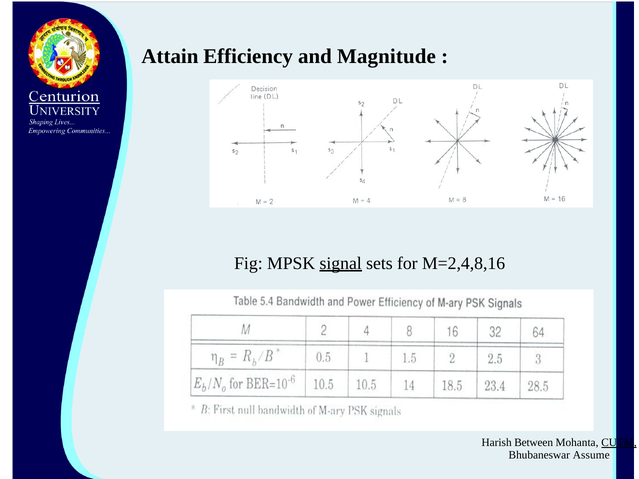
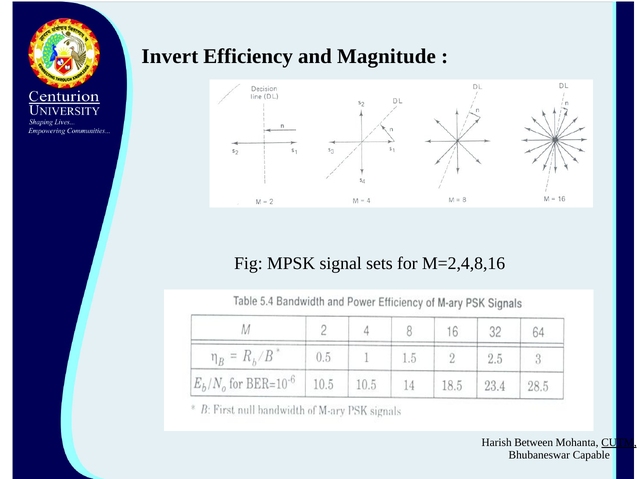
Attain: Attain -> Invert (170, 56)
signal underline: present -> none (341, 263)
Assume: Assume -> Capable (591, 455)
